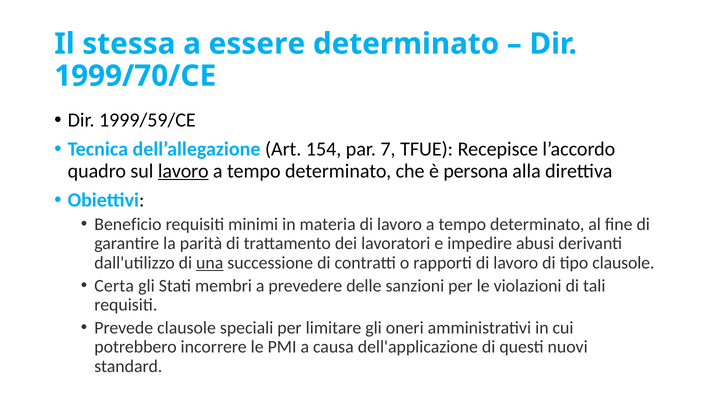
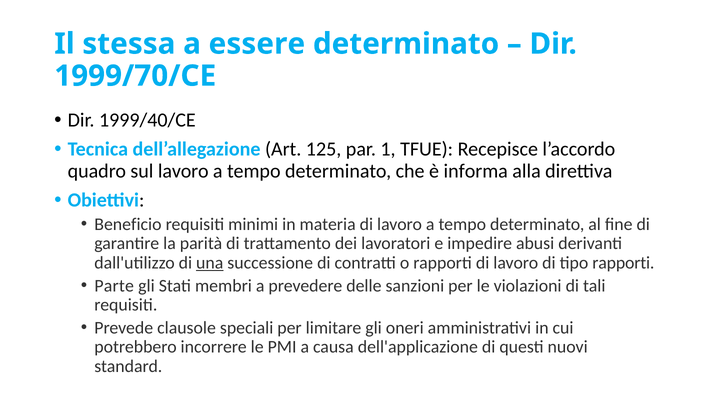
1999/59/CE: 1999/59/CE -> 1999/40/CE (147, 120)
154: 154 -> 125 (324, 149)
7: 7 -> 1 (388, 149)
lavoro underline: present -> none (183, 171)
persona: persona -> informa (476, 171)
tipo clausole: clausole -> rapporti (623, 262)
Certa: Certa -> Parte (114, 285)
